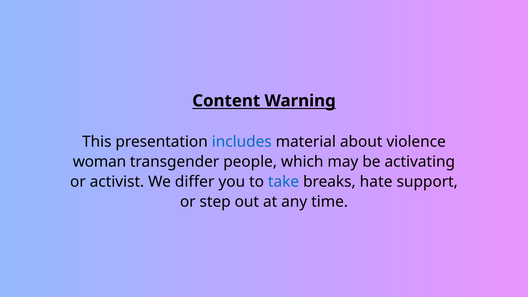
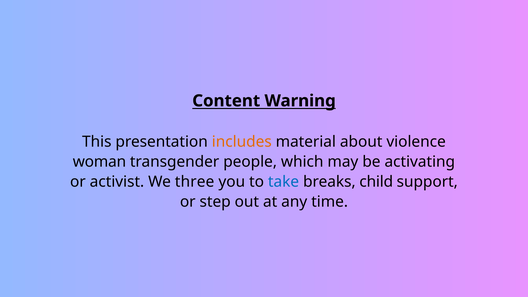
includes colour: blue -> orange (242, 142)
differ: differ -> three (195, 182)
hate: hate -> child (376, 182)
